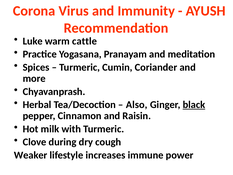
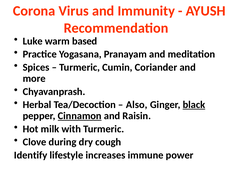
cattle: cattle -> based (85, 41)
Cinnamon underline: none -> present (80, 116)
Weaker: Weaker -> Identify (31, 155)
